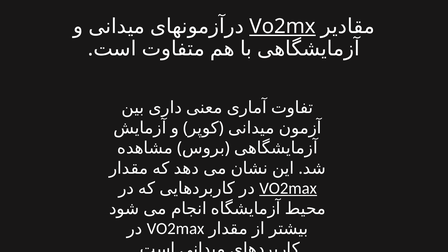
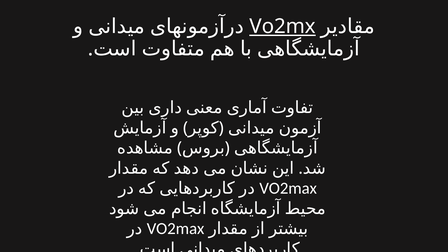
VO2max underline: present -> none (288, 188)
